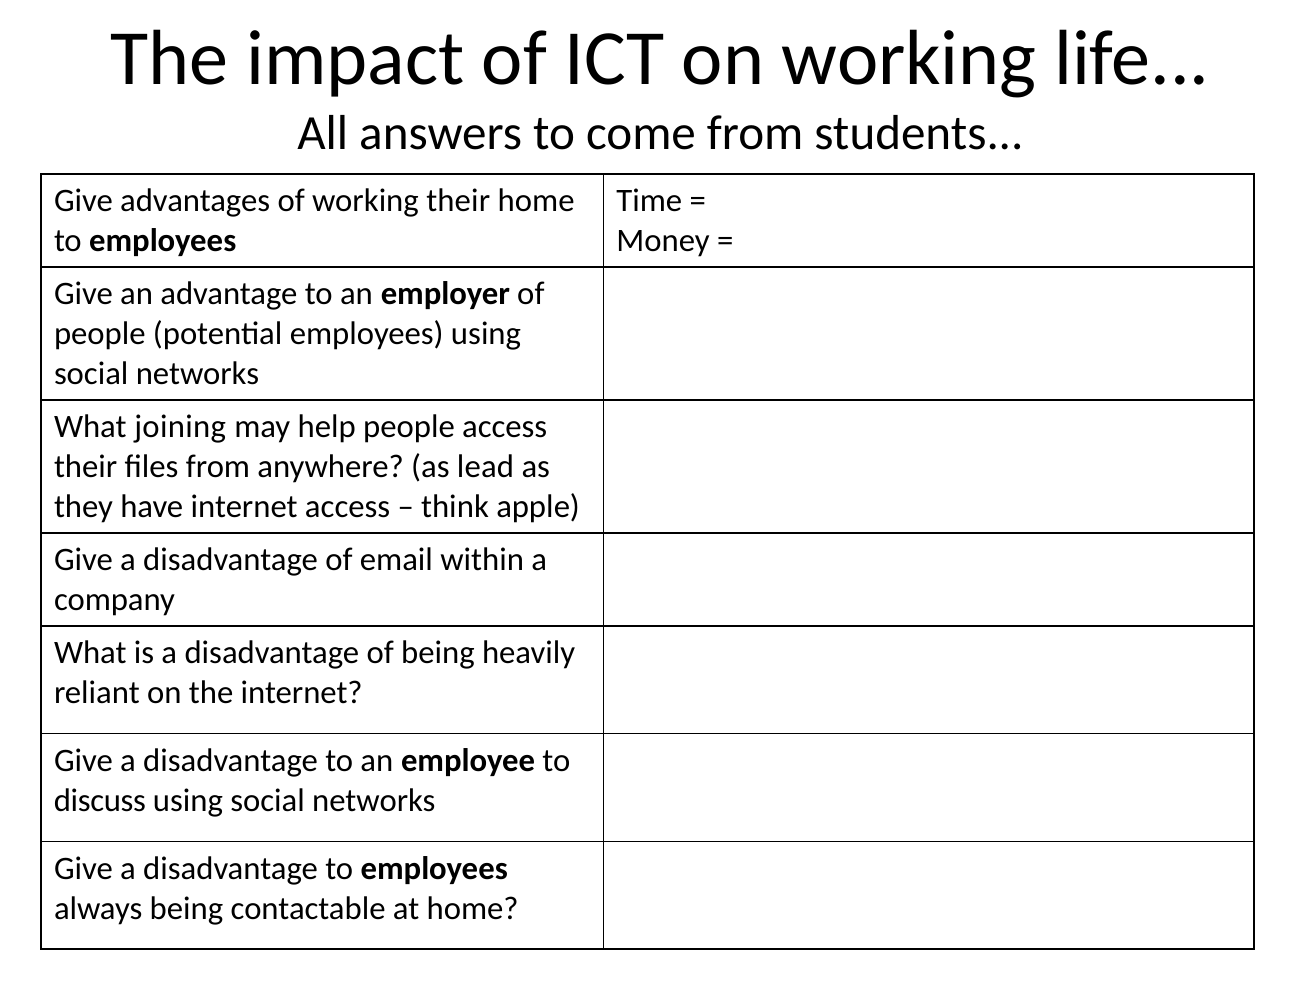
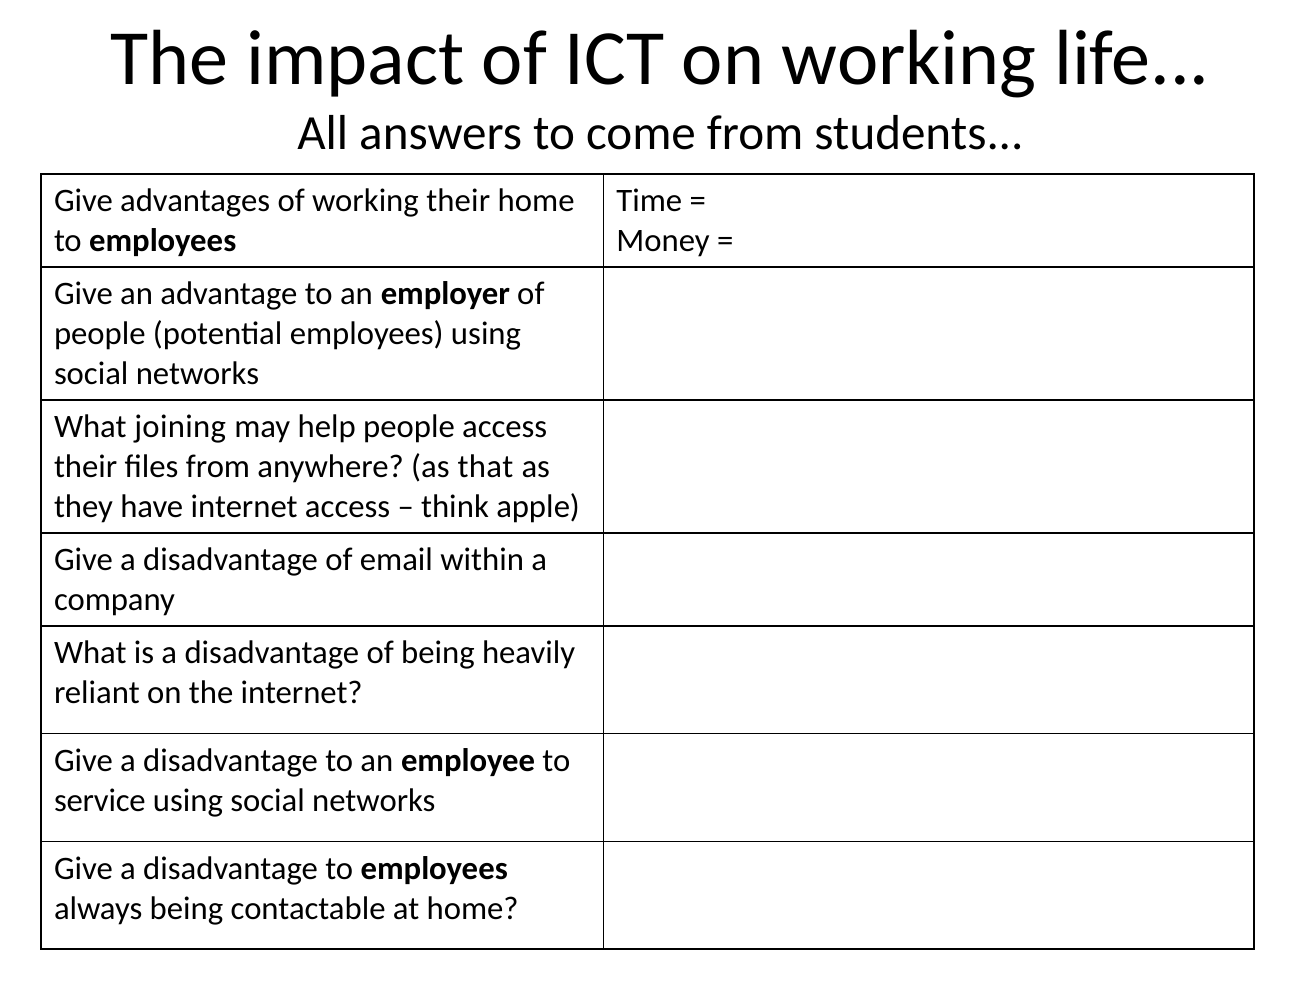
lead: lead -> that (485, 467)
discuss: discuss -> service (100, 800)
